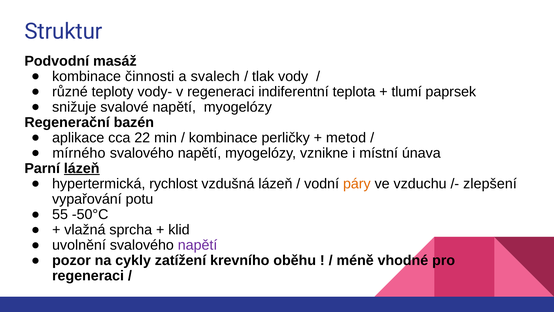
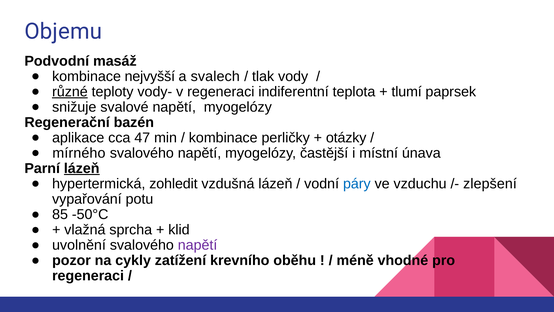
Struktur: Struktur -> Objemu (63, 32)
činnosti: činnosti -> nejvyšší (150, 76)
různé underline: none -> present (70, 92)
22: 22 -> 47 (142, 138)
metod: metod -> otázky (346, 138)
vznikne: vznikne -> častější (324, 153)
rychlost: rychlost -> zohledit (173, 184)
páry colour: orange -> blue (357, 184)
55: 55 -> 85 (60, 214)
